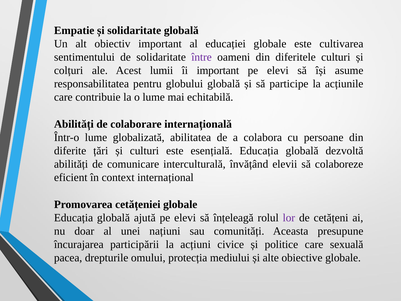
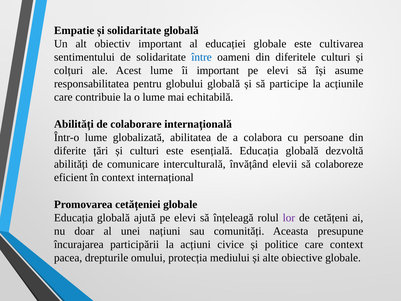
între colour: purple -> blue (202, 57)
Acest lumii: lumii -> lume (161, 70)
care sexuală: sexuală -> context (347, 244)
